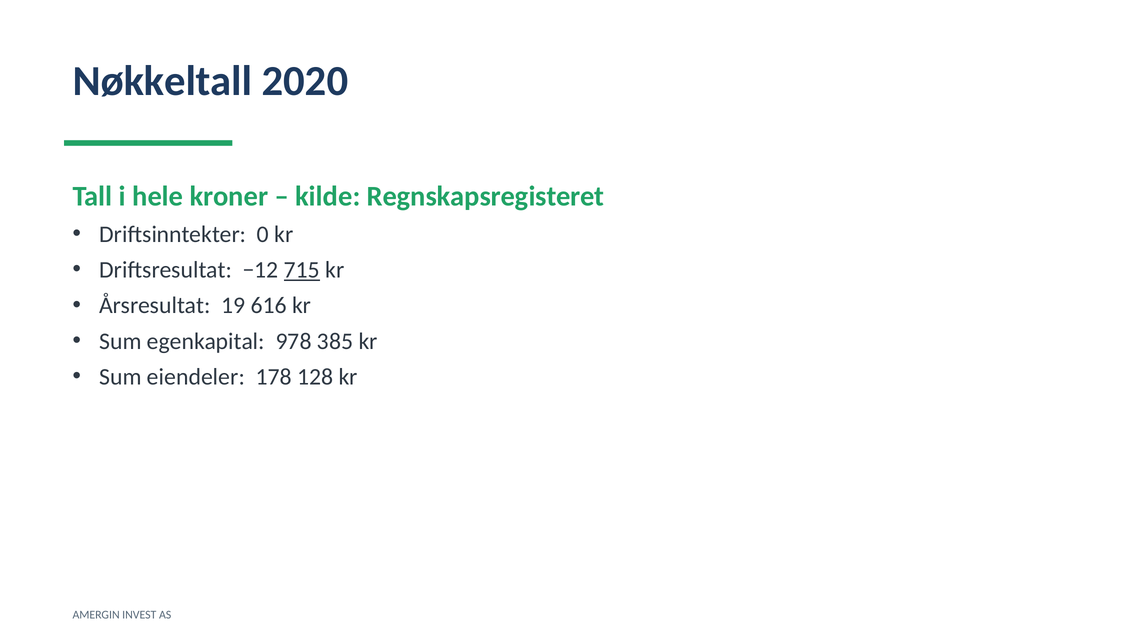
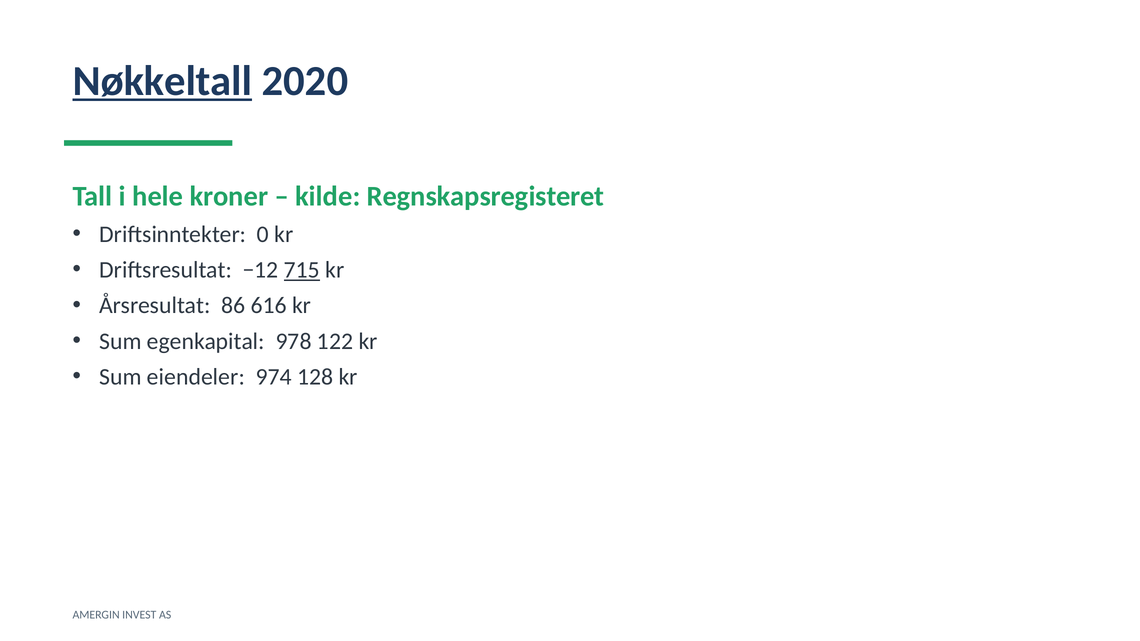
Nøkkeltall underline: none -> present (162, 81)
19: 19 -> 86 (233, 306)
385: 385 -> 122 (335, 341)
178: 178 -> 974 (274, 377)
